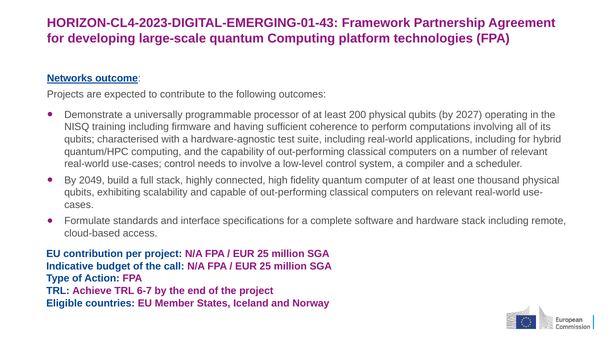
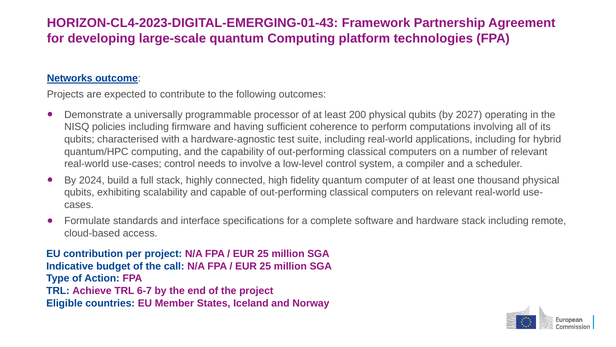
training: training -> policies (109, 127)
2049: 2049 -> 2024 (92, 180)
